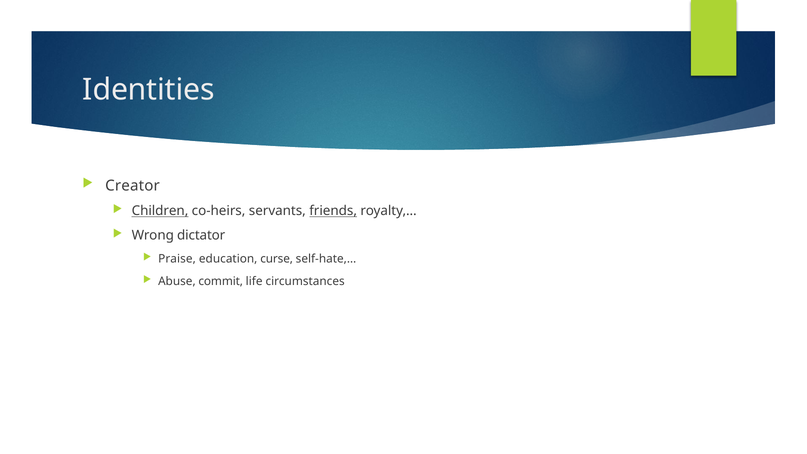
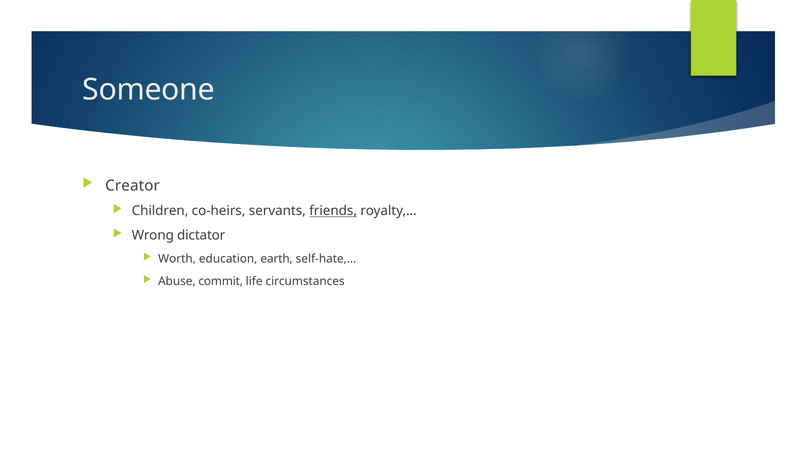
Identities: Identities -> Someone (149, 90)
Children underline: present -> none (160, 211)
Praise: Praise -> Worth (177, 259)
curse: curse -> earth (277, 259)
